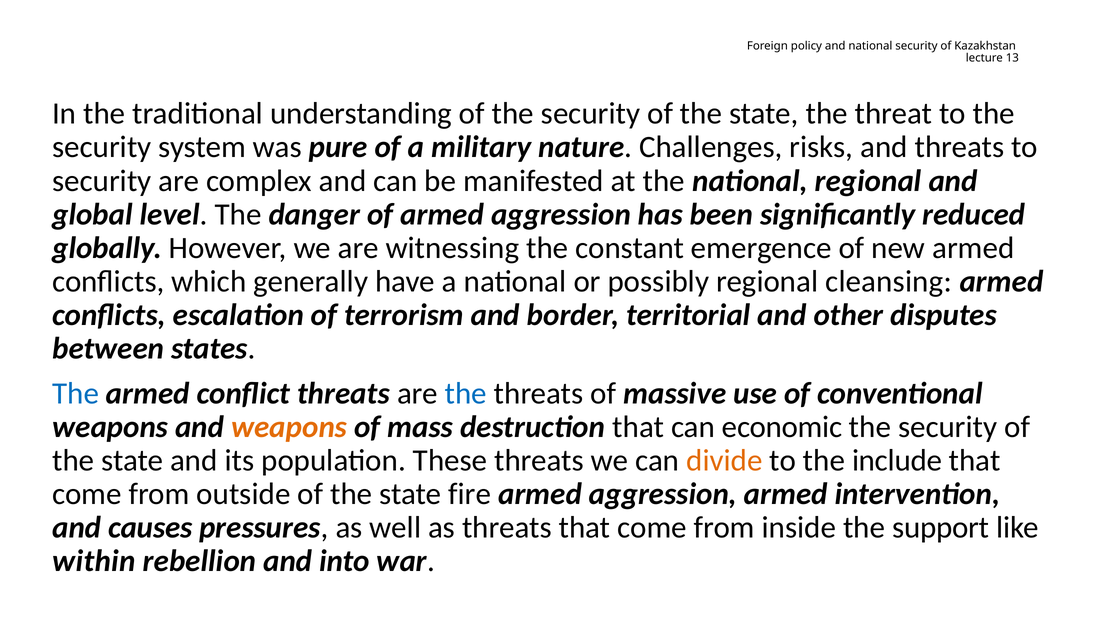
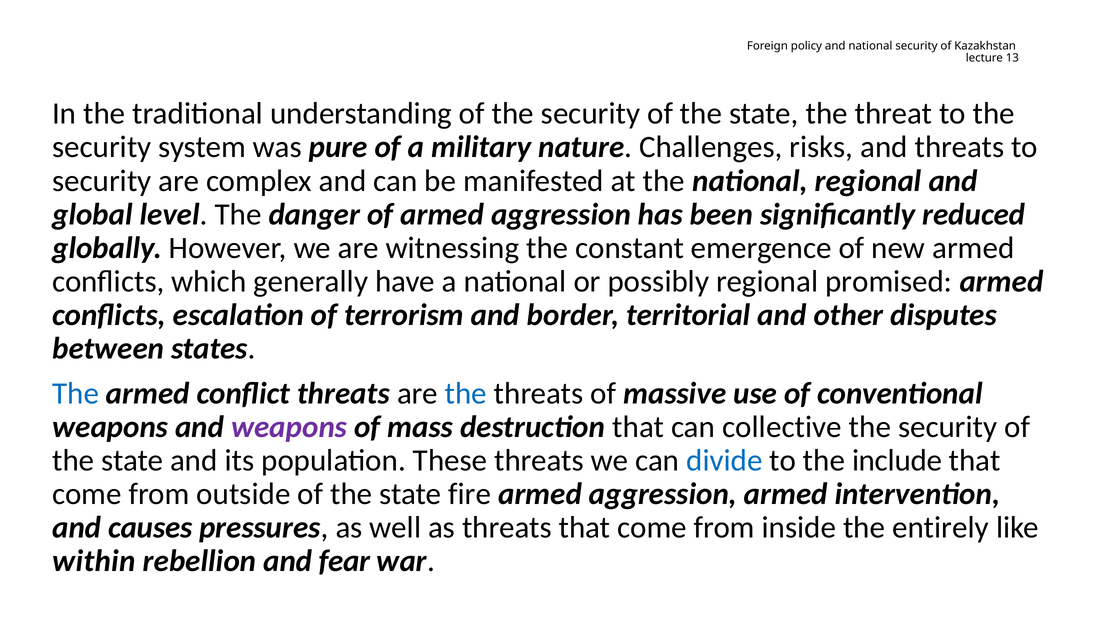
cleansing: cleansing -> promised (889, 282)
weapons colour: orange -> purple (289, 427)
economic: economic -> collective (782, 427)
divide colour: orange -> blue (724, 461)
support: support -> entirely (941, 528)
into: into -> fear (344, 561)
